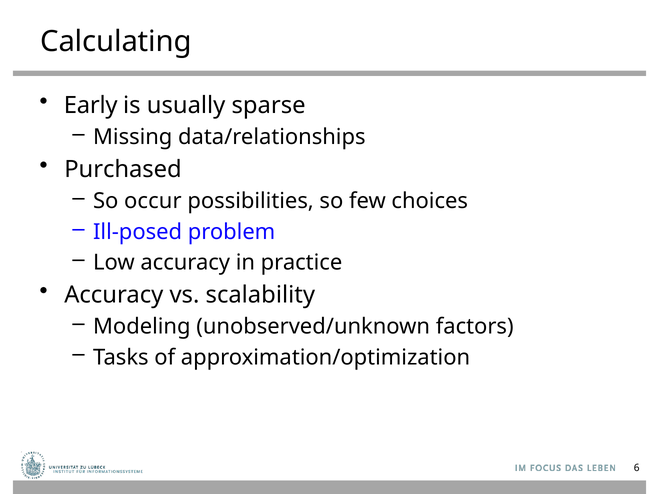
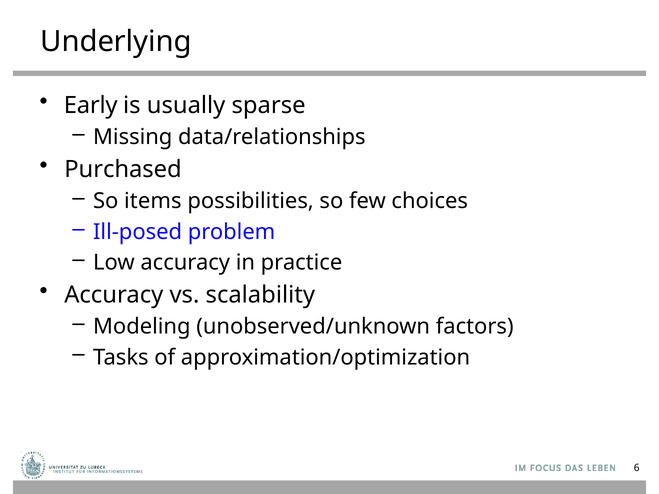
Calculating: Calculating -> Underlying (116, 42)
occur: occur -> items (153, 201)
